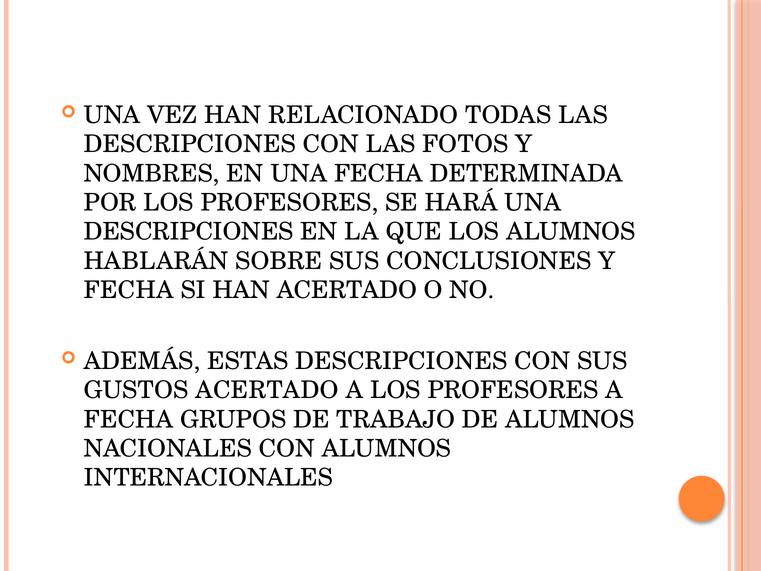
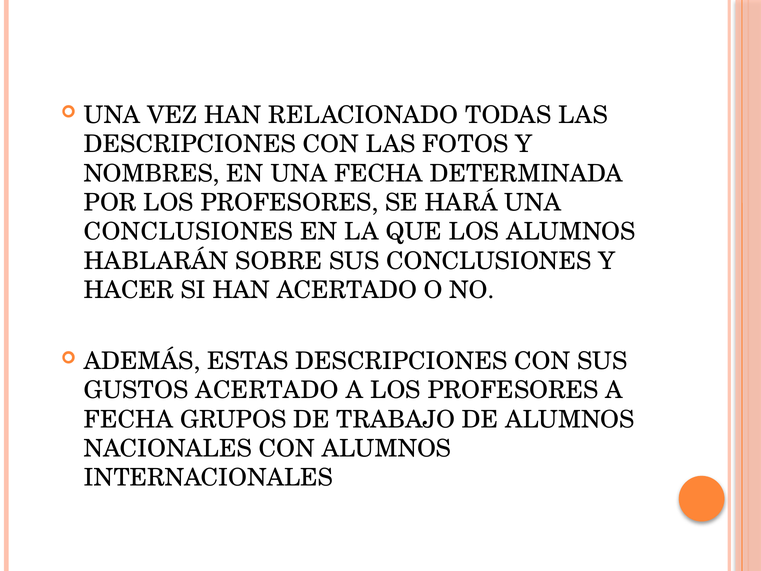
DESCRIPCIONES: DESCRIPCIONES -> CONCLUSIONES (189, 232)
FECHA: FECHA -> HACER (129, 290)
